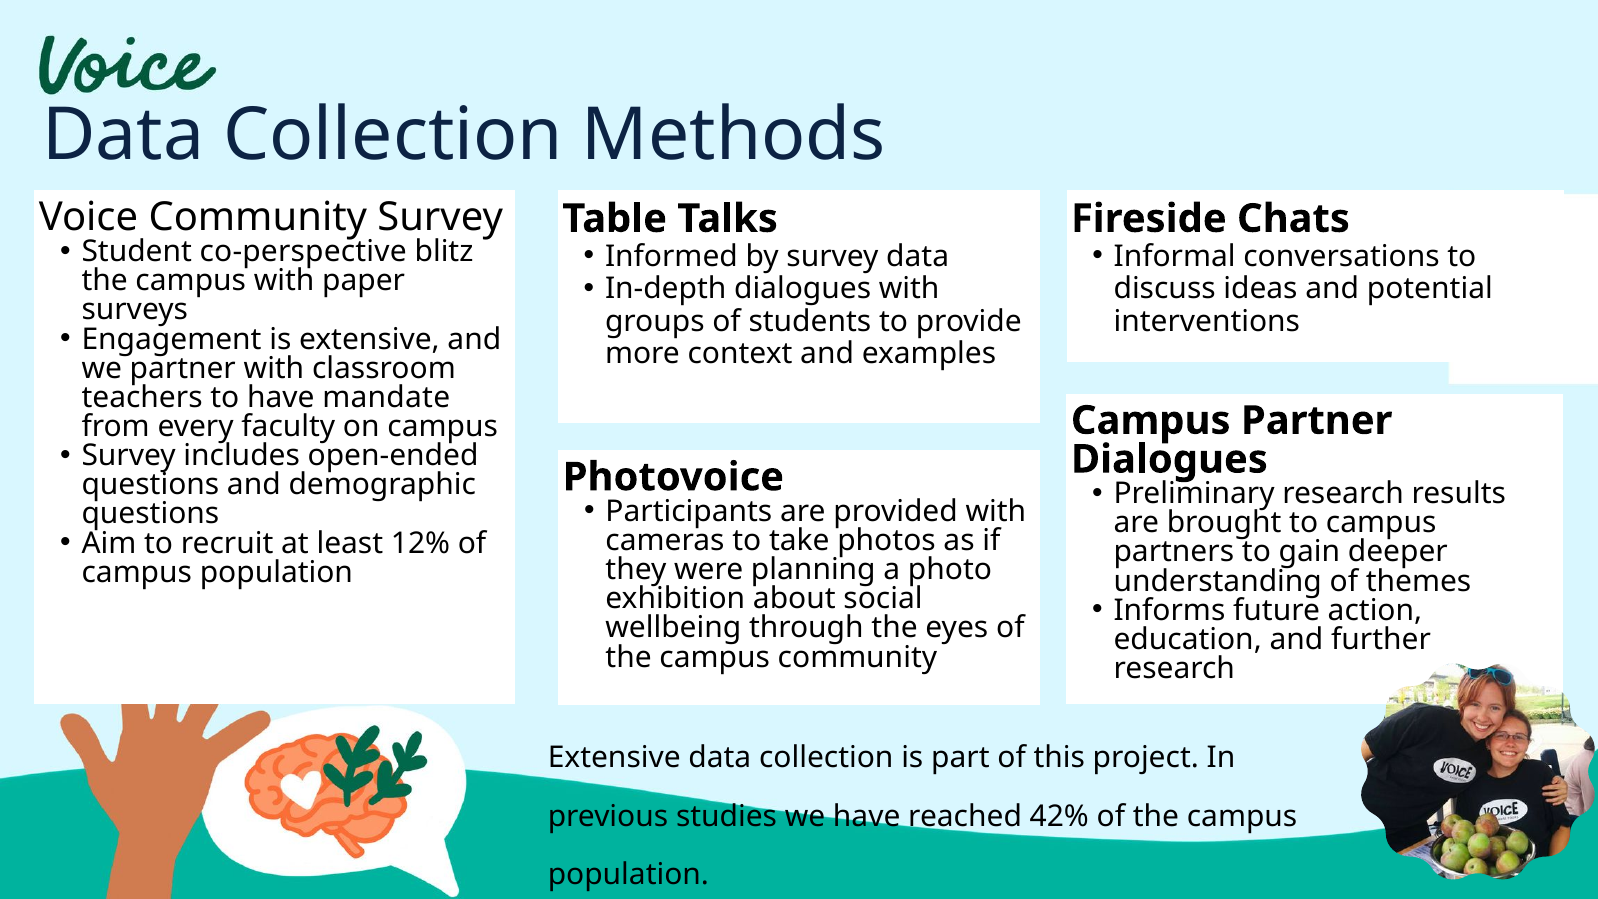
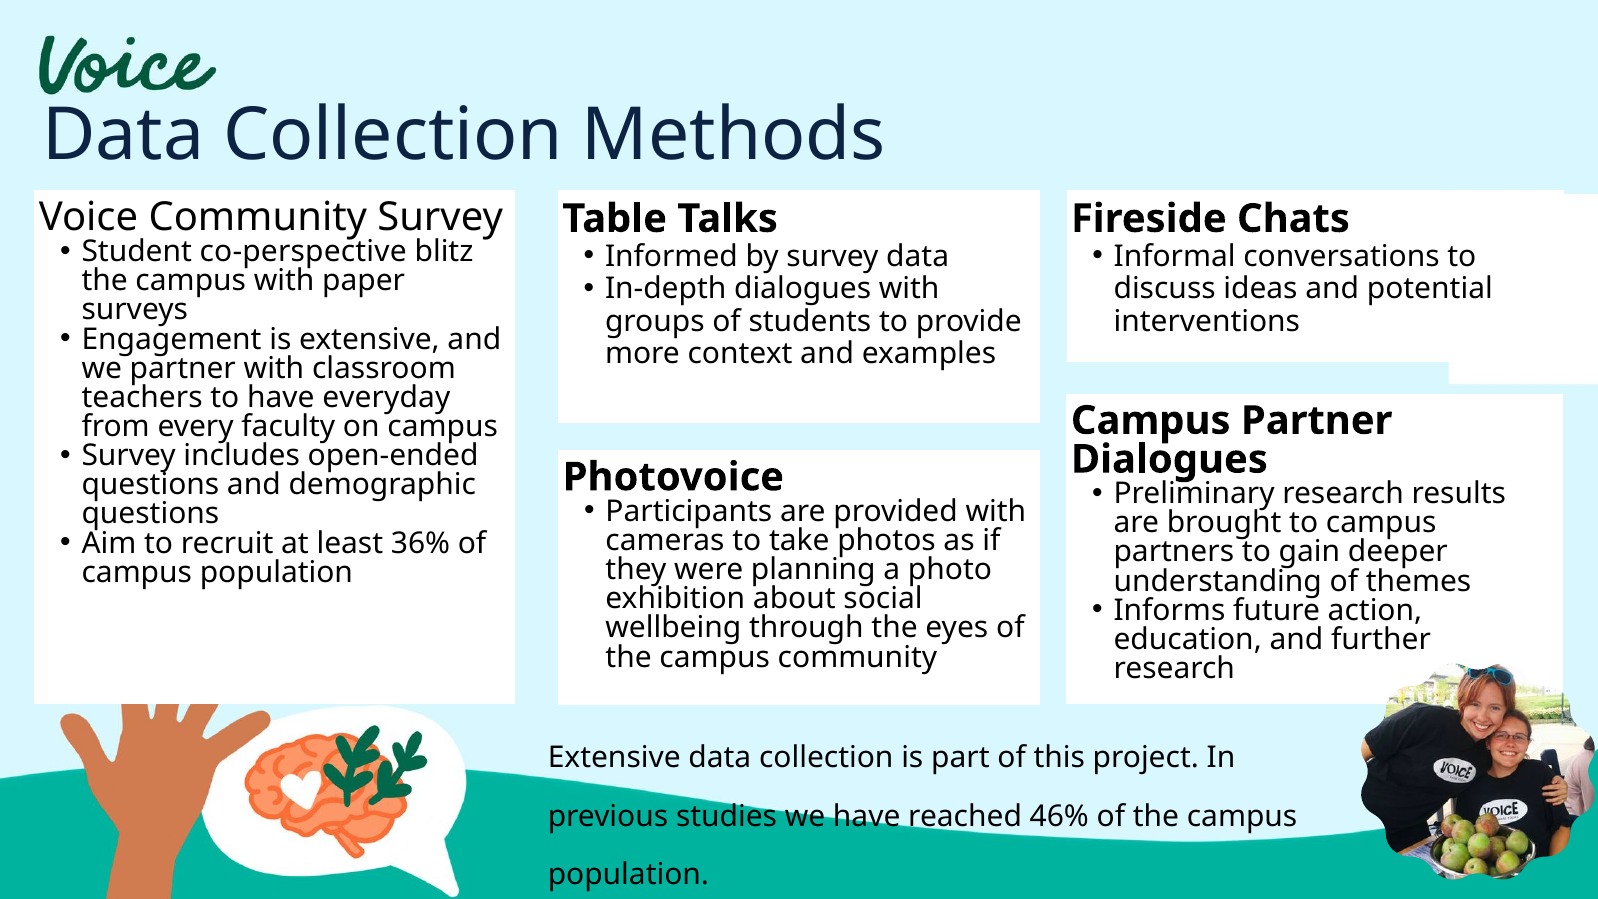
mandate: mandate -> everyday (386, 397)
12%: 12% -> 36% (421, 543)
42%: 42% -> 46% (1059, 816)
